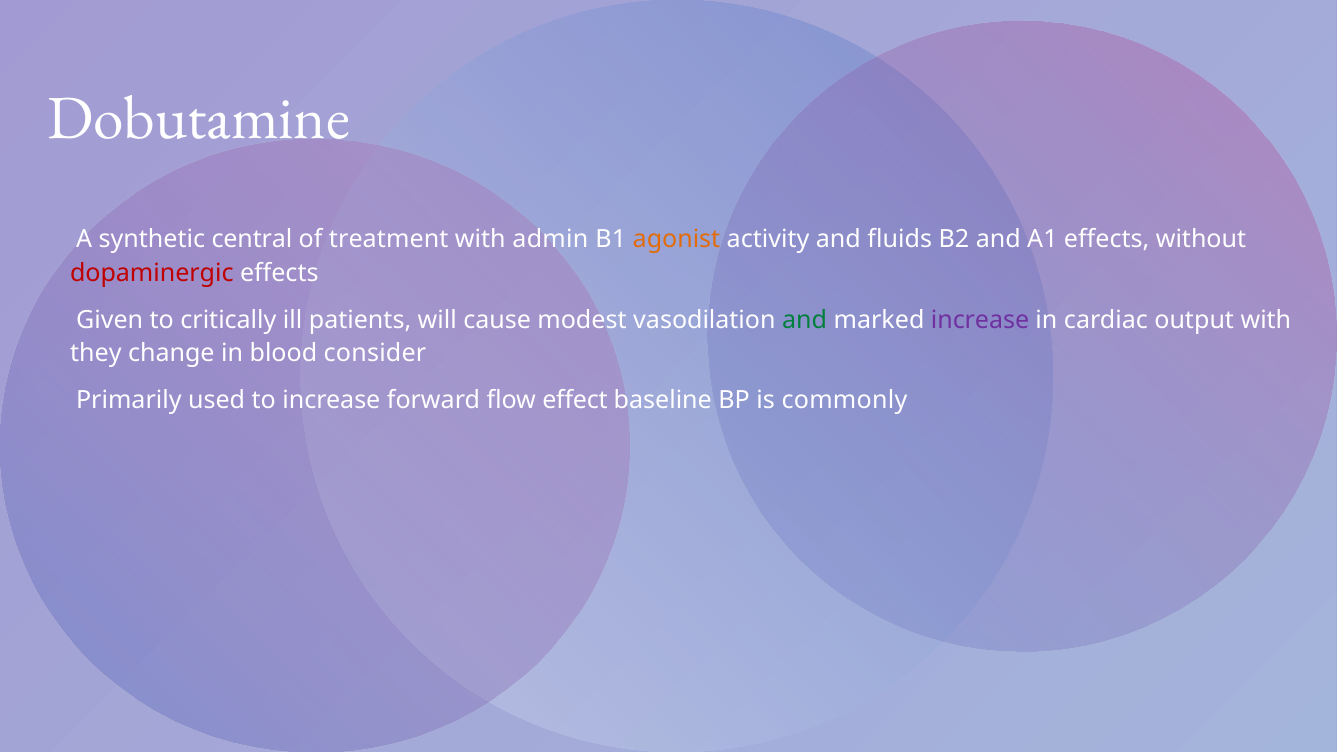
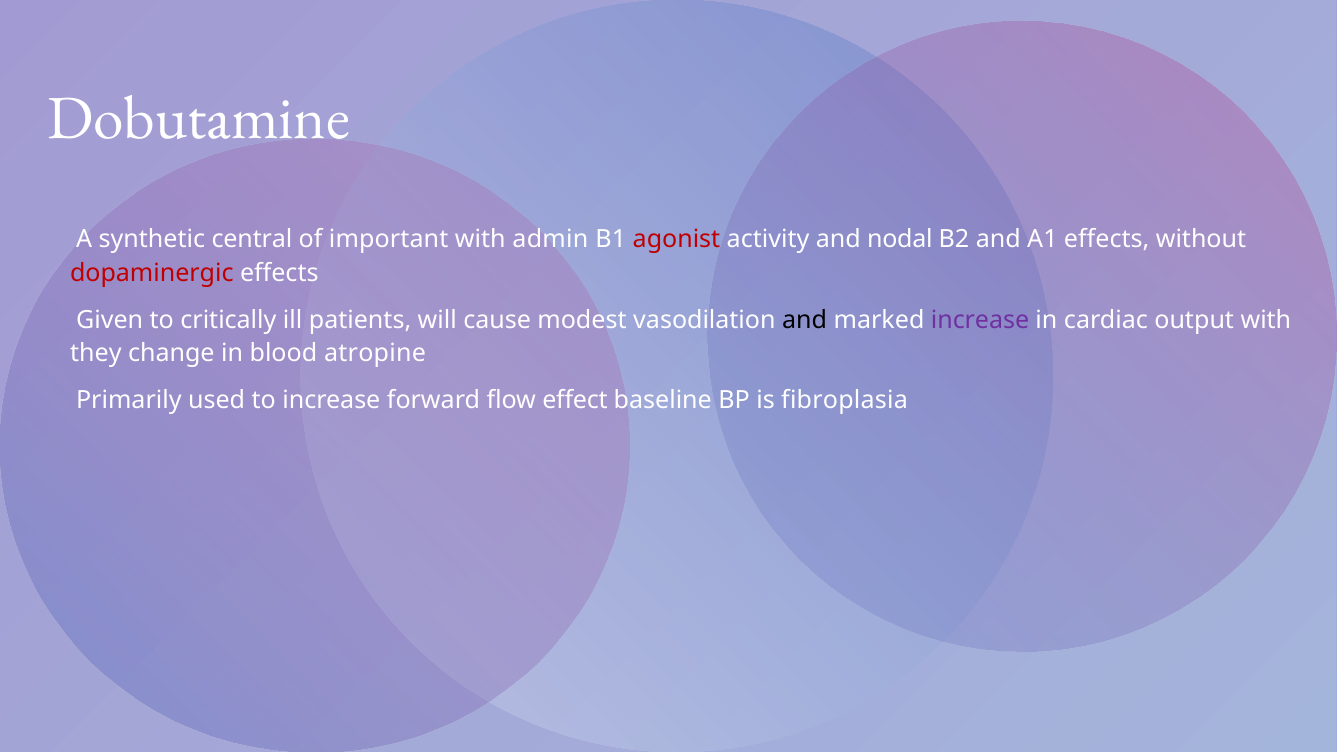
treatment: treatment -> important (389, 240)
agonist colour: orange -> red (676, 240)
fluids: fluids -> nodal (900, 240)
and colour: green -> black (805, 320)
consider: consider -> atropine (375, 353)
commonly: commonly -> fibroplasia (844, 400)
